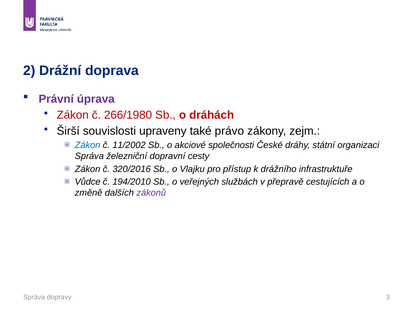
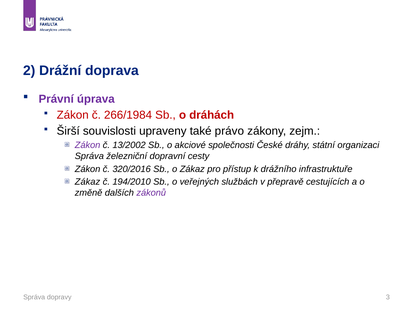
266/1980: 266/1980 -> 266/1984 (128, 115)
Zákon colour: blue -> purple (88, 145)
11/2002: 11/2002 -> 13/2002 (129, 145)
o Vlajku: Vlajku -> Zákaz (192, 169)
Vůdce: Vůdce -> Zákaz (88, 182)
